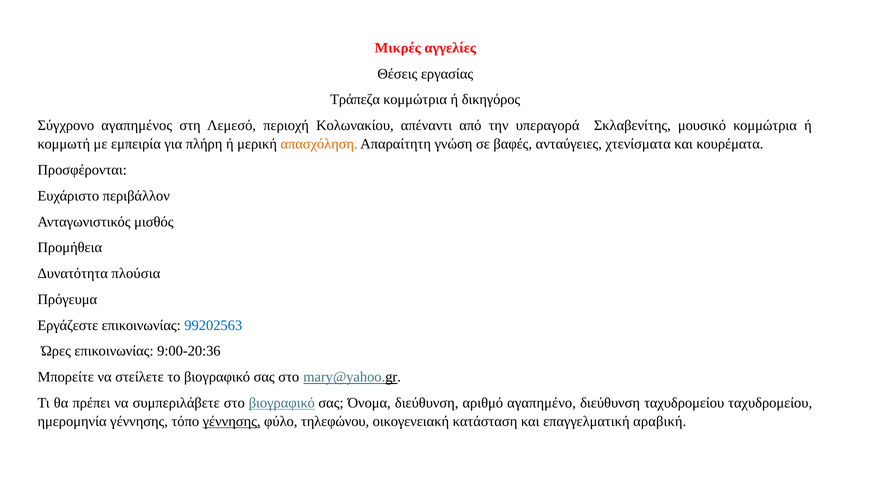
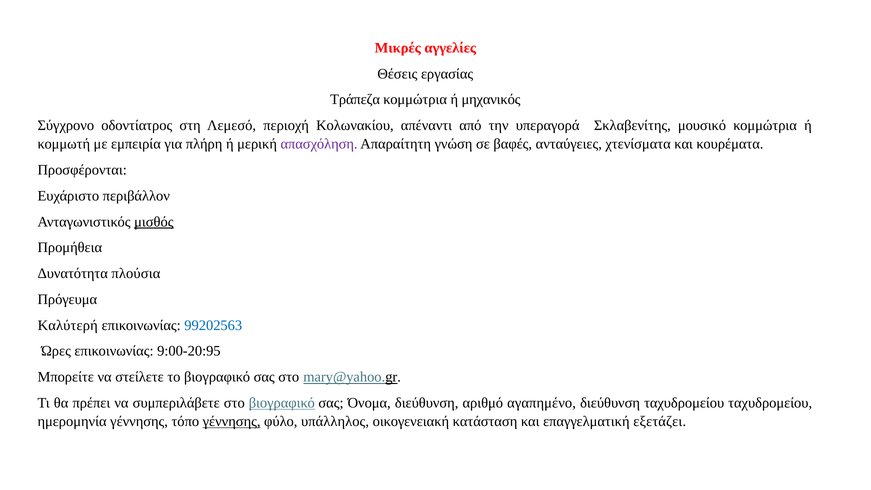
δικηγόρος: δικηγόρος -> μηχανικός (491, 100)
αγαπημένος: αγαπημένος -> οδοντίατρος (137, 125)
απασχόληση colour: orange -> purple (319, 144)
μισθός underline: none -> present (154, 222)
Εργάζεστε: Εργάζεστε -> Καλύτερή (68, 325)
9:00-20:36: 9:00-20:36 -> 9:00-20:95 (189, 351)
τηλεφώνου: τηλεφώνου -> υπάλληλος (335, 421)
αραβική: αραβική -> εξετάζει (660, 421)
